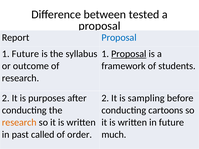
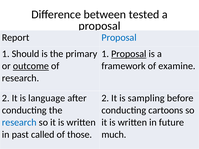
1 Future: Future -> Should (26, 54)
syllabus: syllabus -> primary (81, 54)
outcome underline: none -> present (31, 66)
students: students -> examine (177, 66)
purposes: purposes -> language (47, 98)
research colour: orange -> blue (19, 123)
order: order -> those (80, 135)
